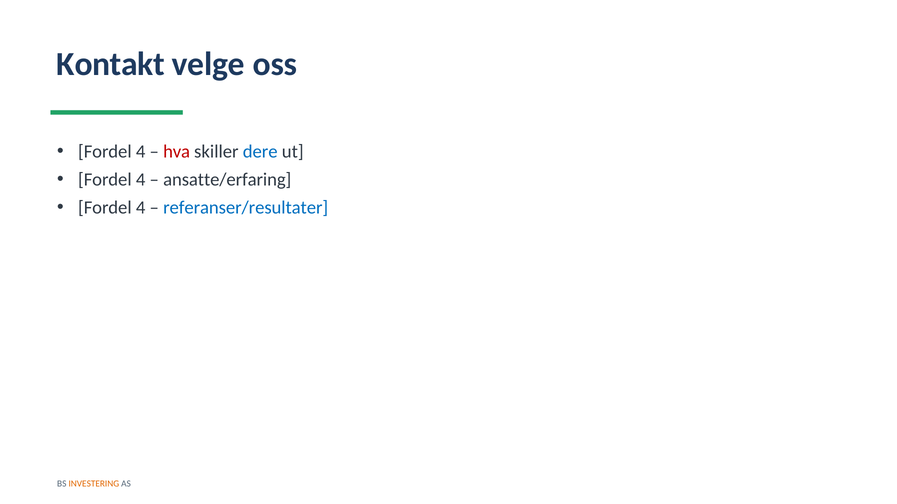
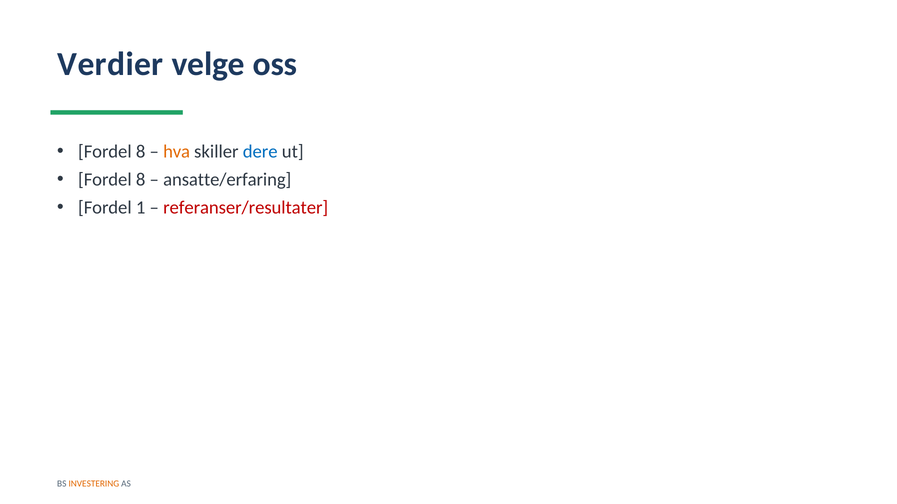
Kontakt: Kontakt -> Verdier (110, 64)
4: 4 -> 8 (141, 152)
hva colour: red -> orange (177, 152)
4: 4 -> 8 (141, 180)
4: 4 -> 1 (141, 208)
referanser/resultater colour: blue -> red (246, 208)
